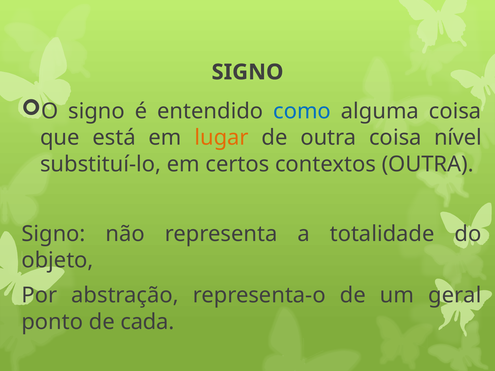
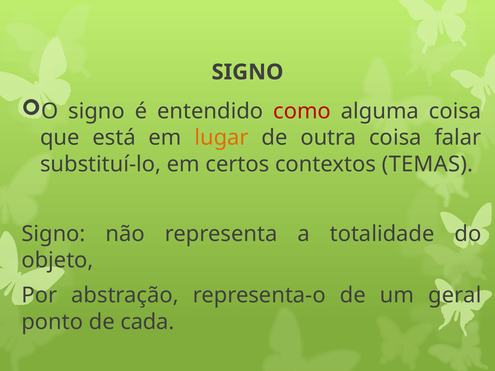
como colour: blue -> red (302, 111)
nível: nível -> falar (458, 138)
contextos OUTRA: OUTRA -> TEMAS (428, 164)
